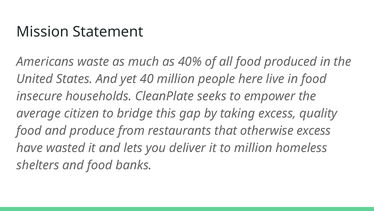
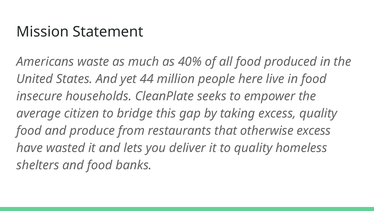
40: 40 -> 44 (147, 79)
to million: million -> quality (253, 147)
